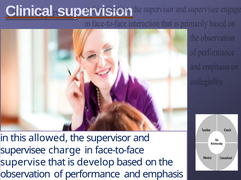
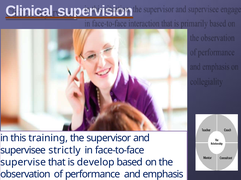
allowed: allowed -> training (48, 139)
charge: charge -> strictly (65, 151)
